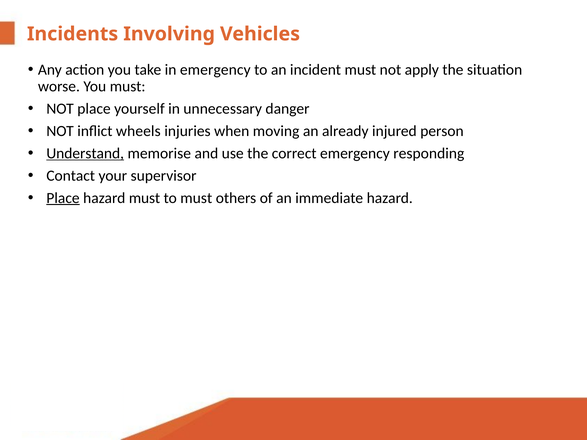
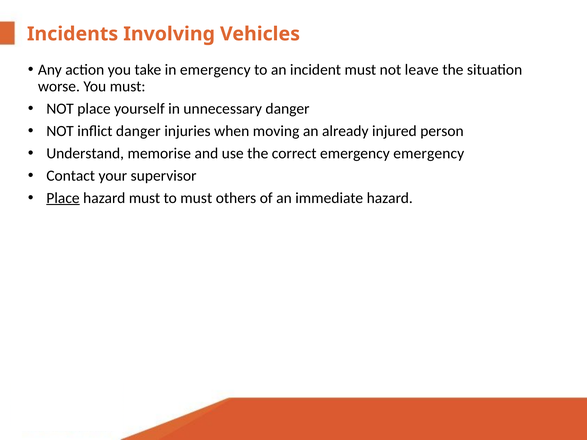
apply: apply -> leave (422, 70)
inflict wheels: wheels -> danger (138, 131)
Understand underline: present -> none (85, 153)
emergency responding: responding -> emergency (429, 153)
